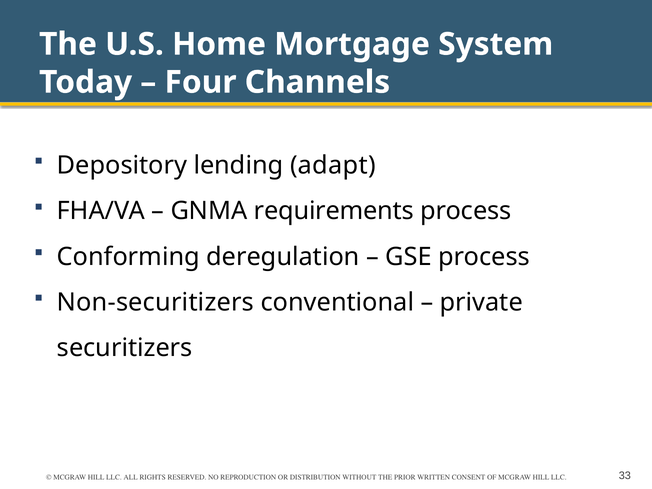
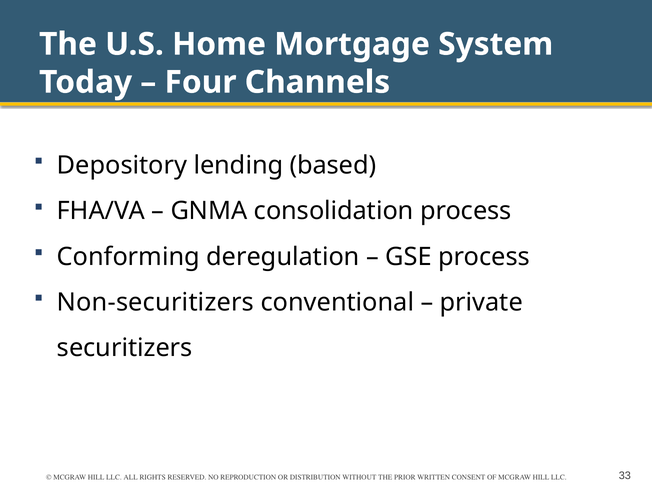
adapt: adapt -> based (333, 165)
requirements: requirements -> consolidation (334, 211)
